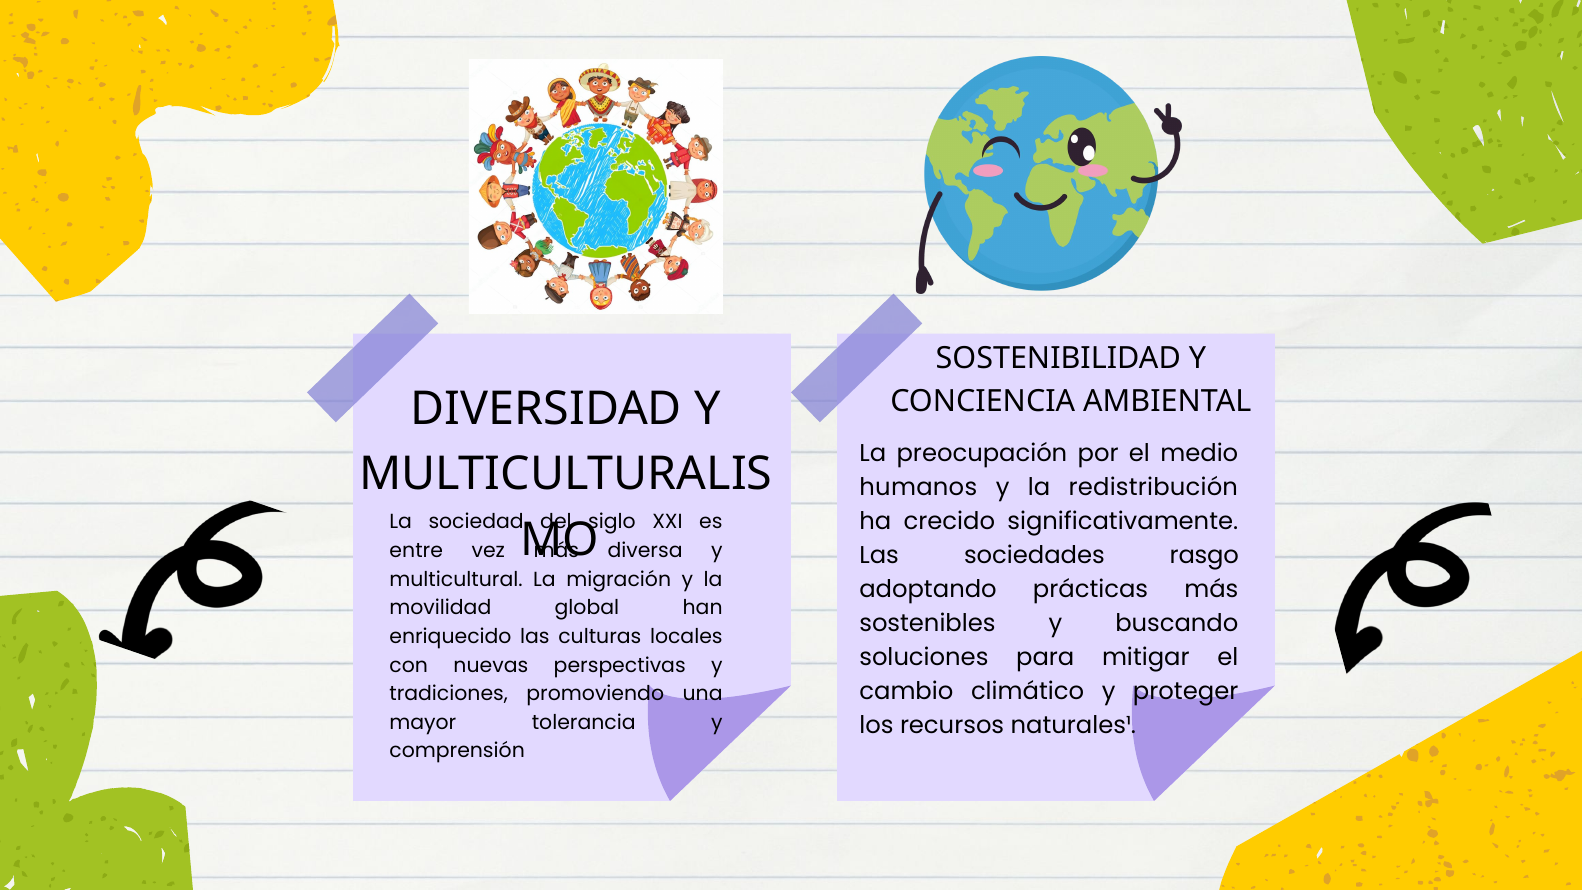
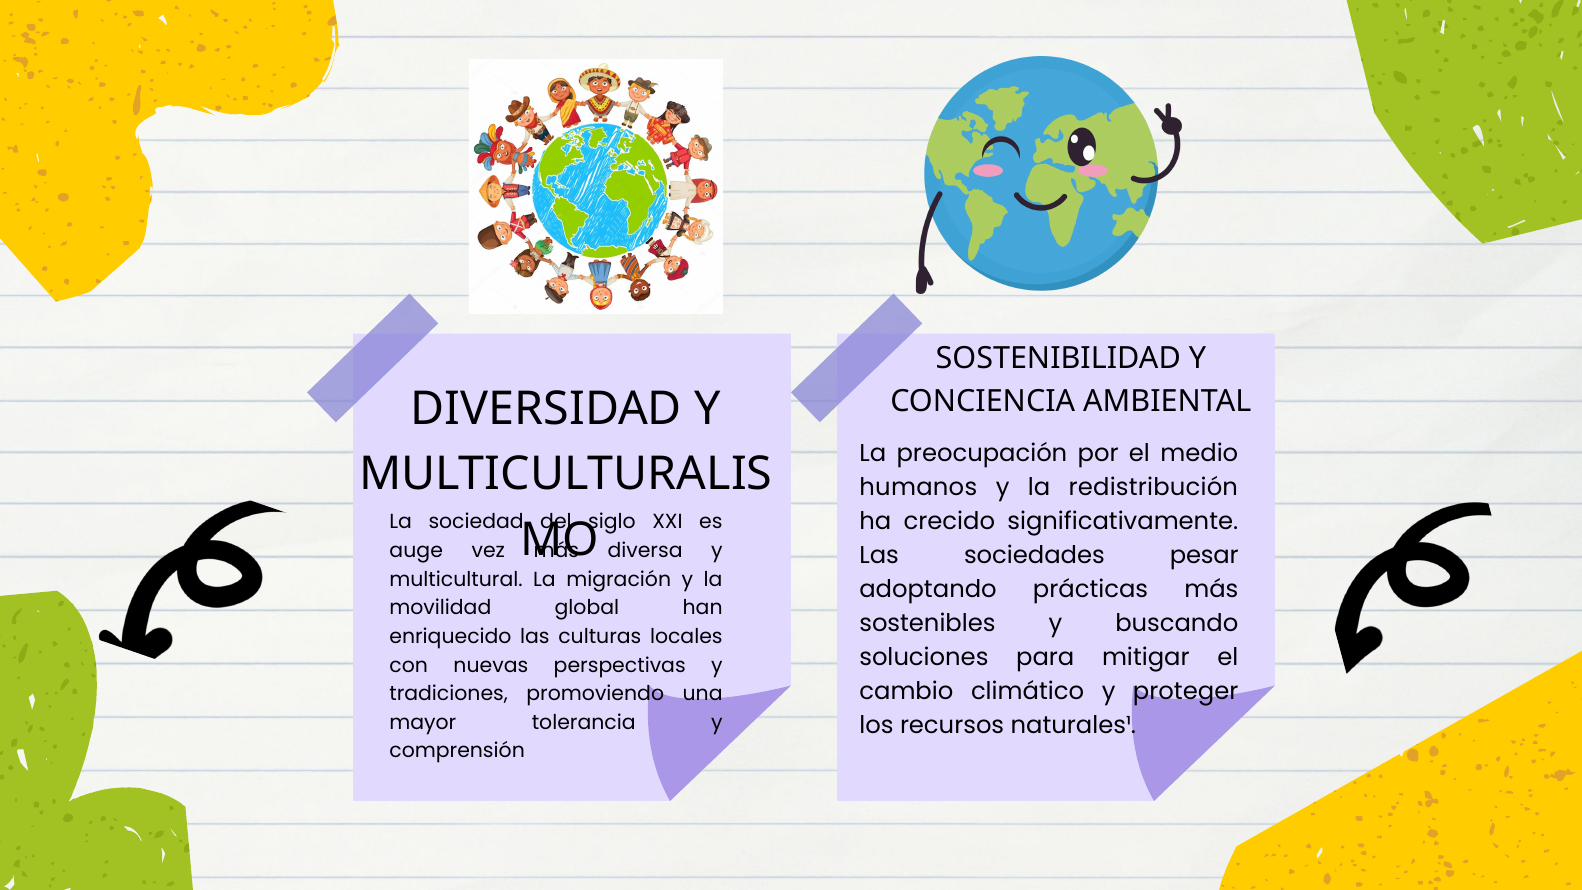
entre: entre -> auge (416, 551)
rasgo: rasgo -> pesar (1204, 556)
